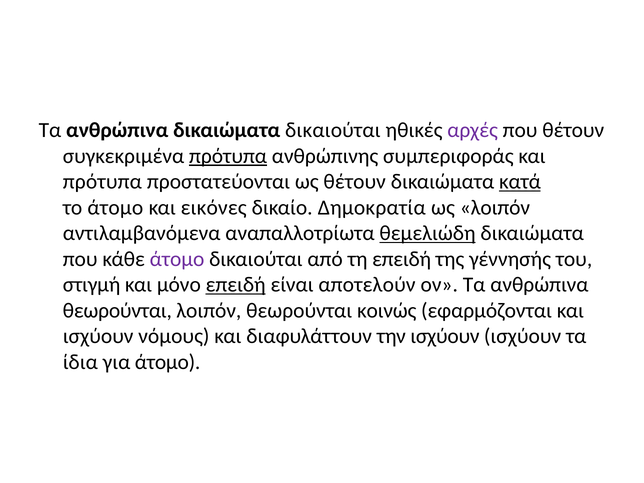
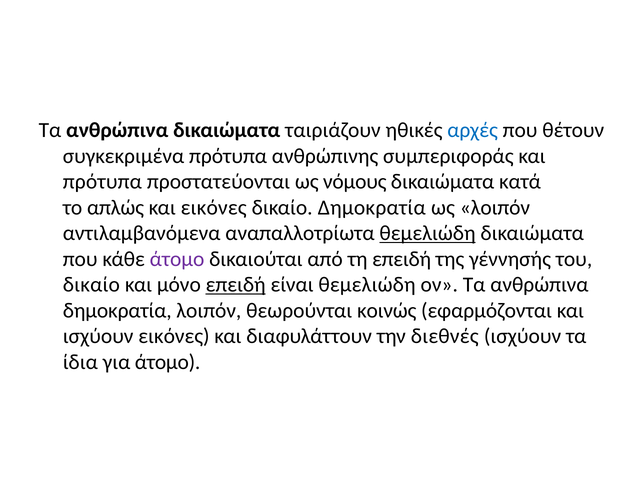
δικαιώματα δικαιούται: δικαιούται -> ταιριάζουν (333, 130)
αρχές colour: purple -> blue (473, 130)
πρότυπα underline: present -> none (228, 156)
ως θέτουν: θέτουν -> νόμους (355, 182)
κατά underline: present -> none (520, 182)
το άτομο: άτομο -> απλώς (116, 208)
στιγμή: στιγμή -> δικαίο (91, 285)
είναι αποτελούν: αποτελούν -> θεμελιώδη (367, 285)
θεωρούνται: θεωρούνται -> δημοκρατία (117, 311)
ισχύουν νόμους: νόμους -> εικόνες (174, 336)
την ισχύουν: ισχύουν -> διεθνές (445, 336)
